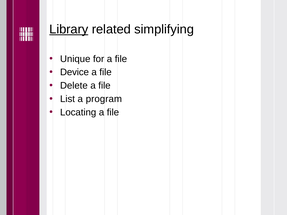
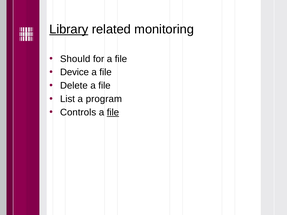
simplifying: simplifying -> monitoring (164, 29)
Unique: Unique -> Should (75, 59)
Locating: Locating -> Controls (78, 112)
file underline: none -> present (113, 112)
